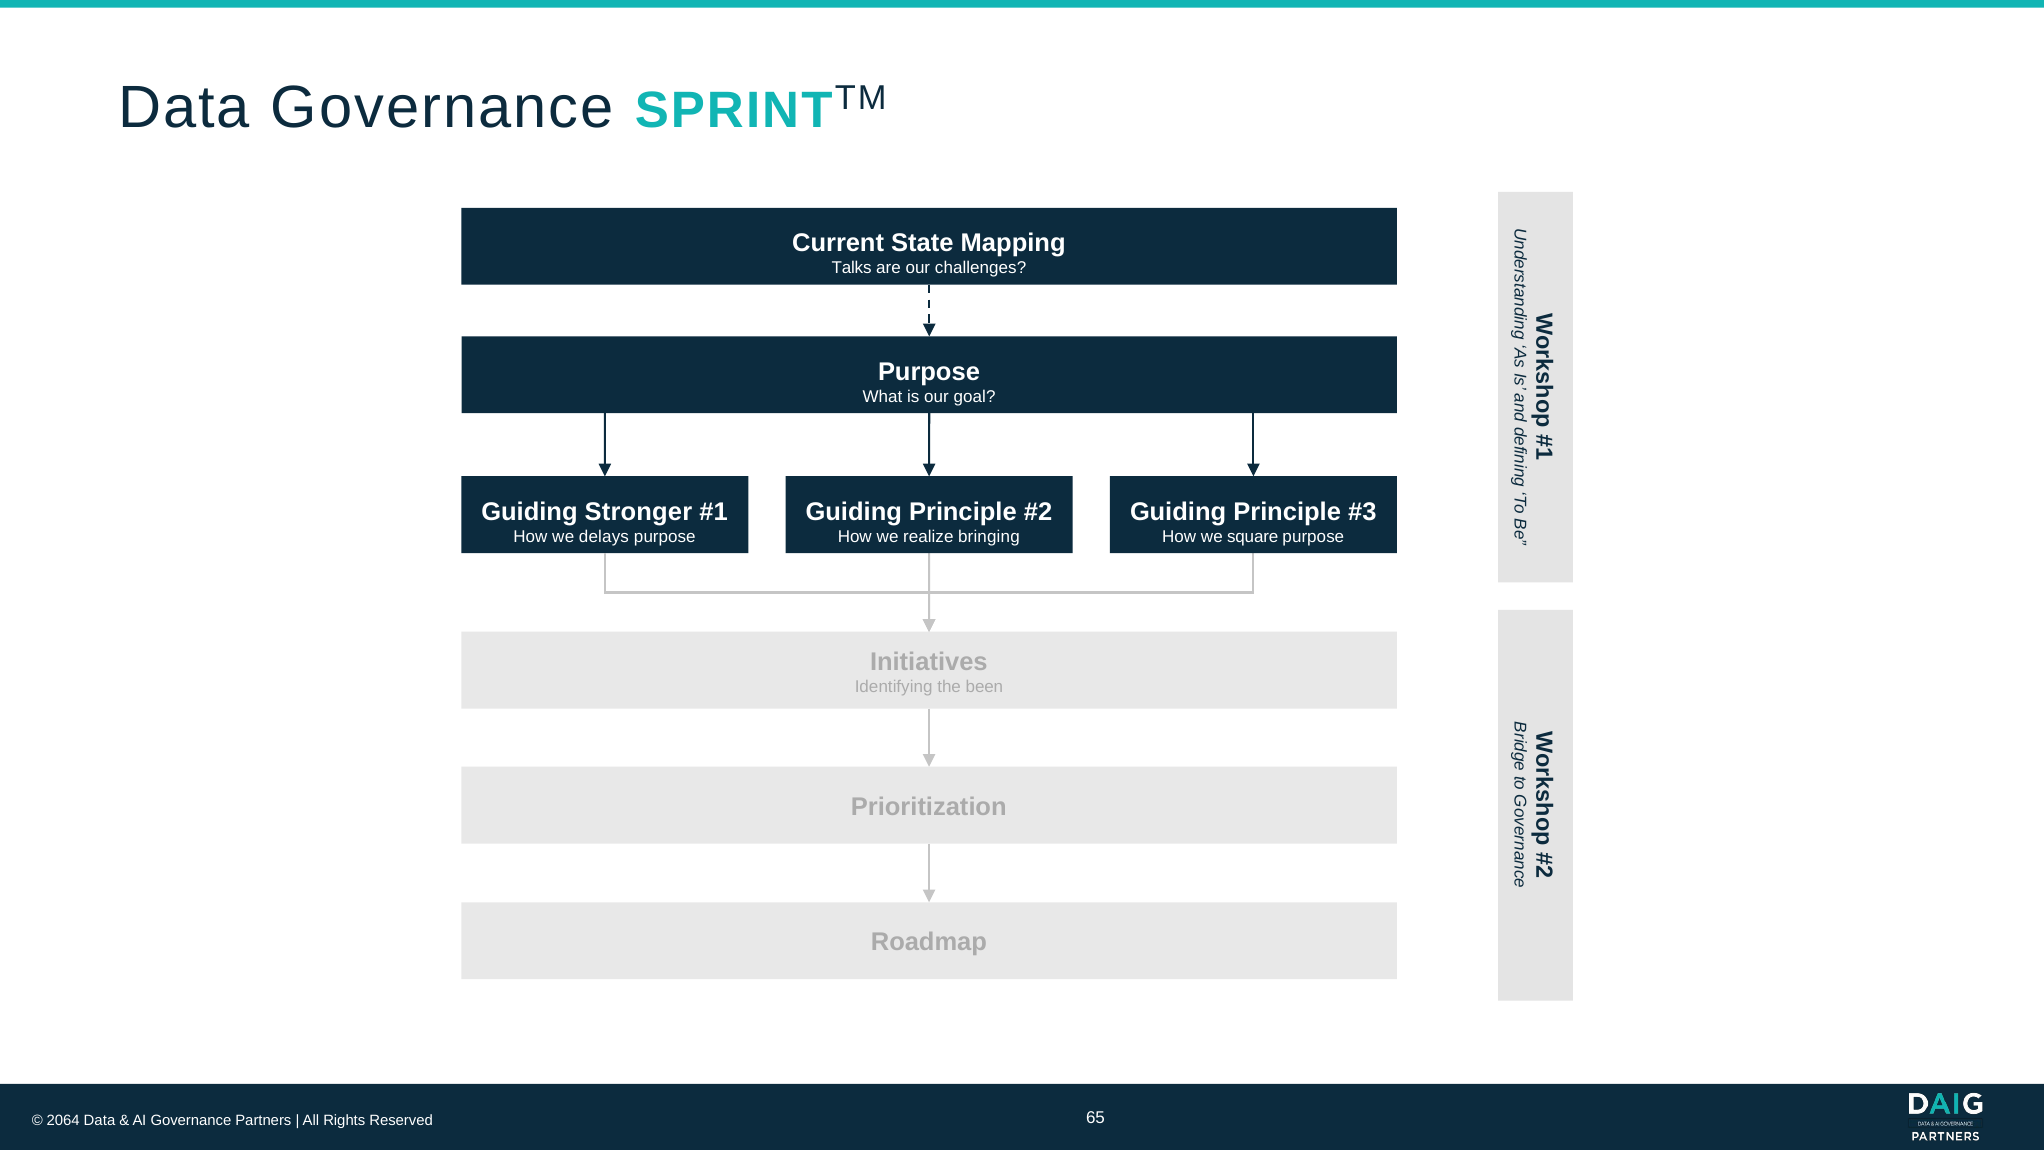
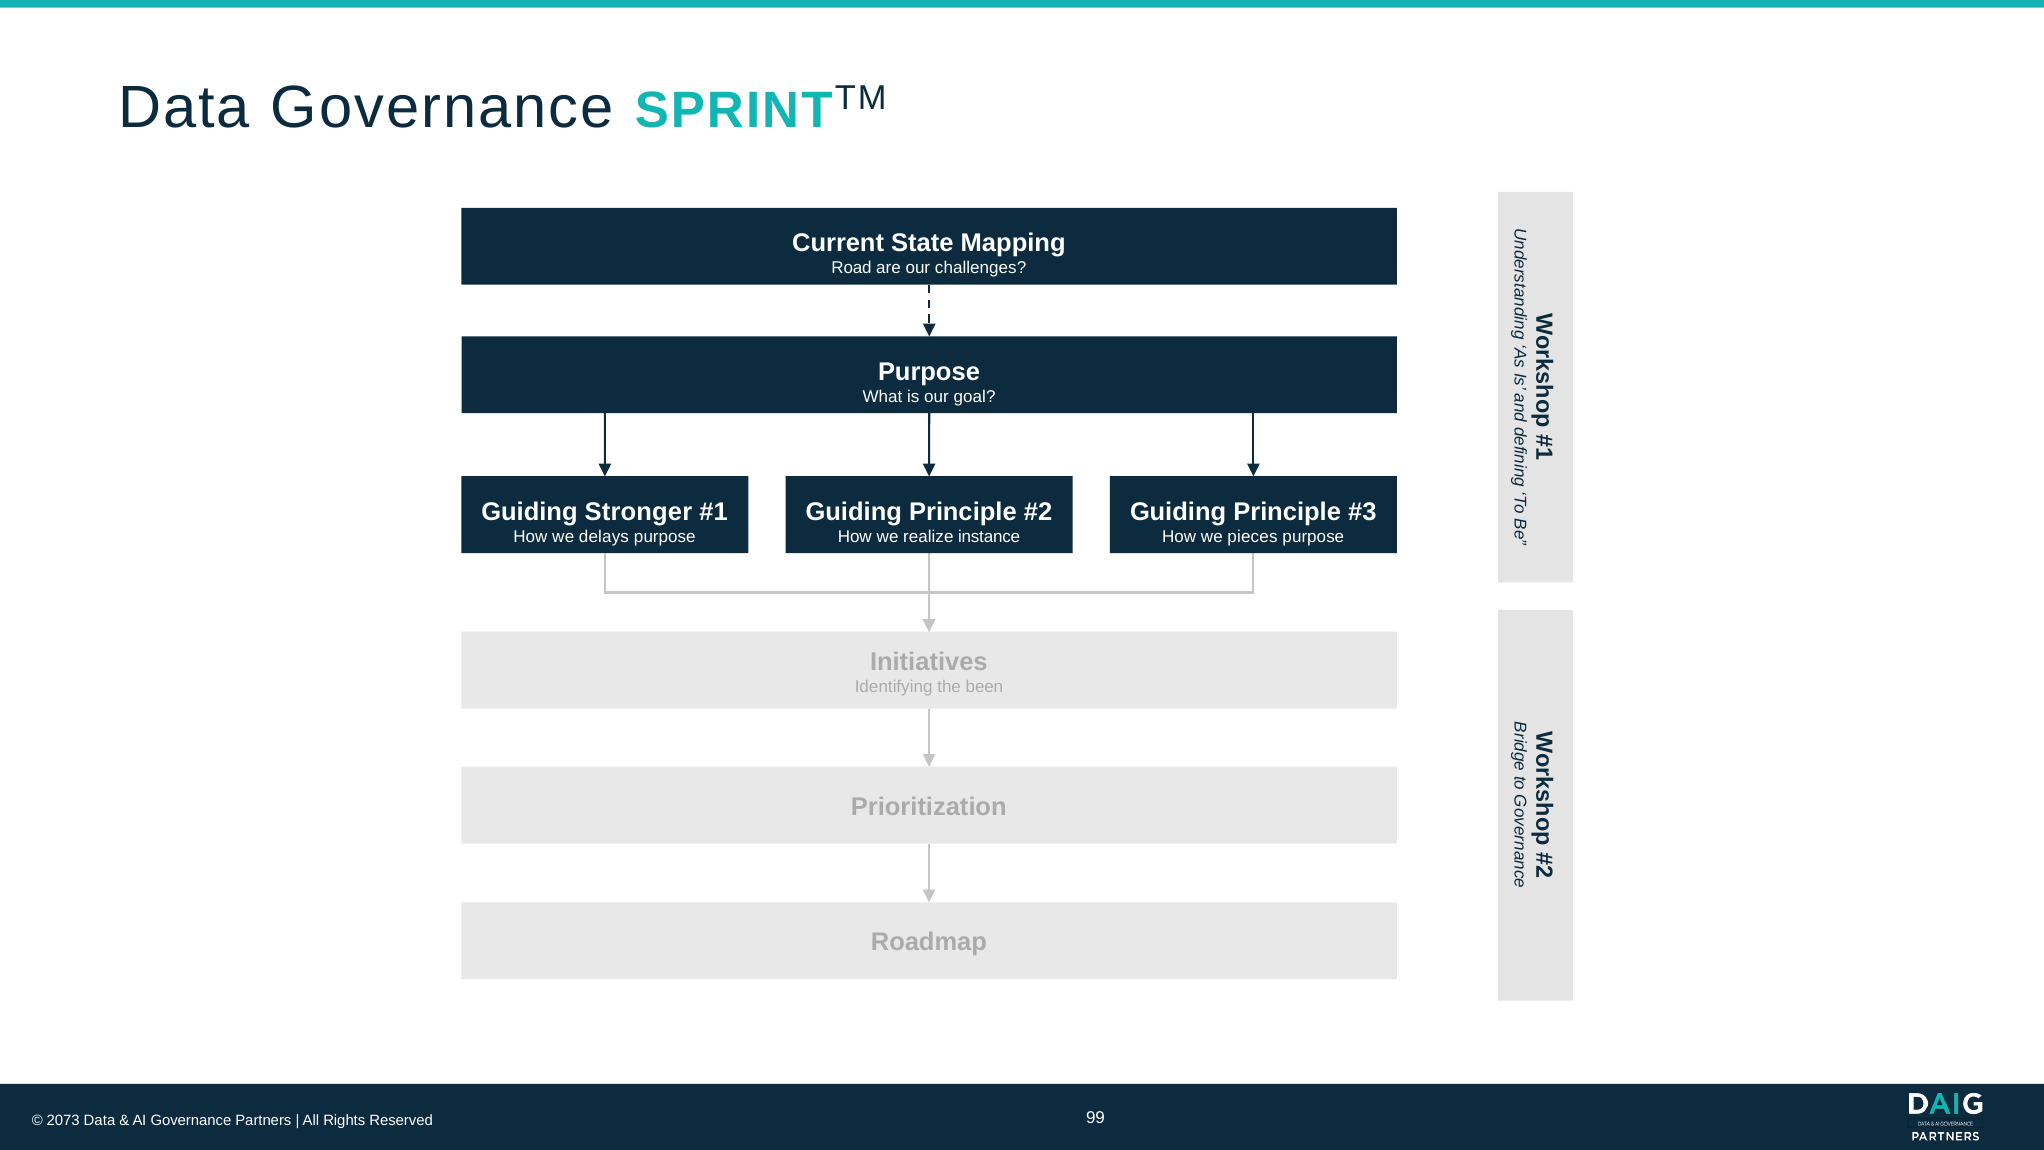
Talks: Talks -> Road (852, 268)
bringing: bringing -> instance (989, 536)
square: square -> pieces (1253, 536)
2064: 2064 -> 2073 (63, 1120)
65: 65 -> 99 (1095, 1118)
